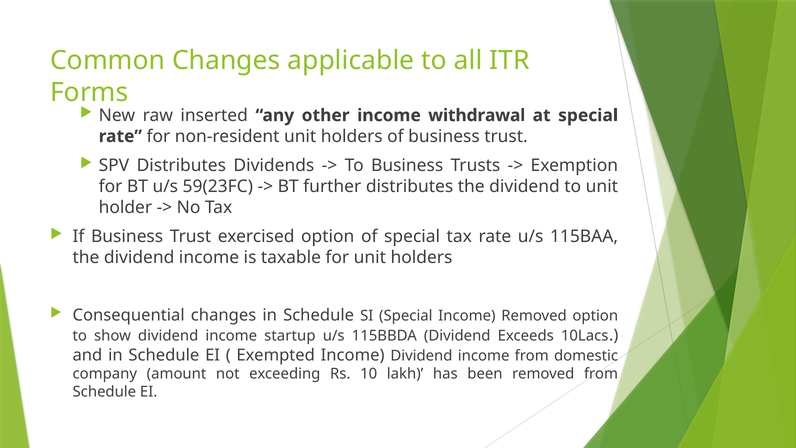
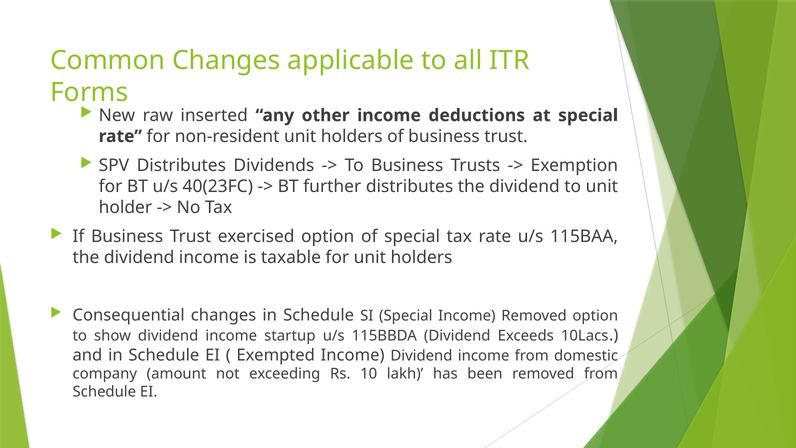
withdrawal: withdrawal -> deductions (477, 115)
59(23FC: 59(23FC -> 40(23FC (218, 186)
